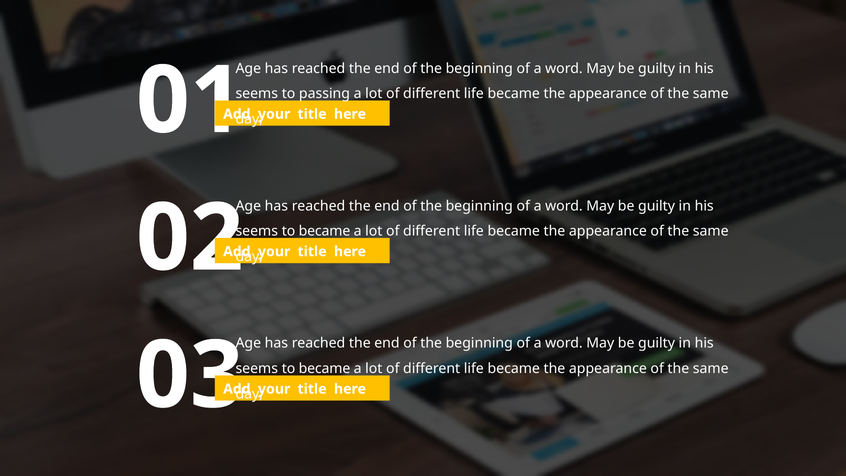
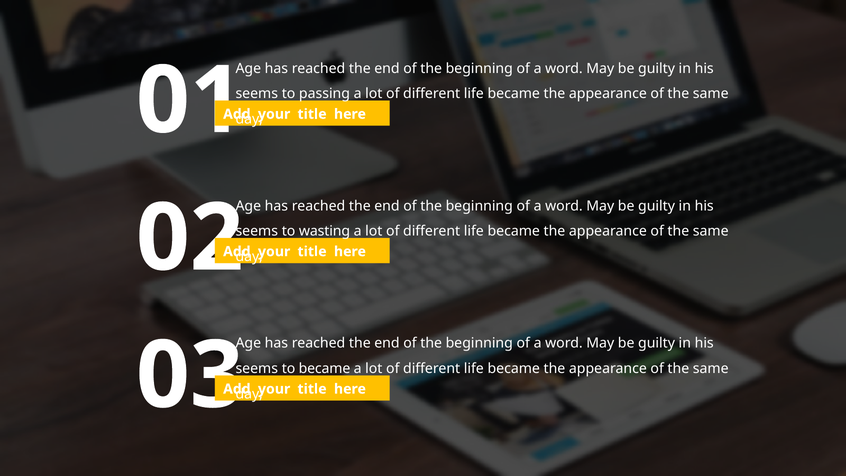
became: became -> wasting (324, 231)
